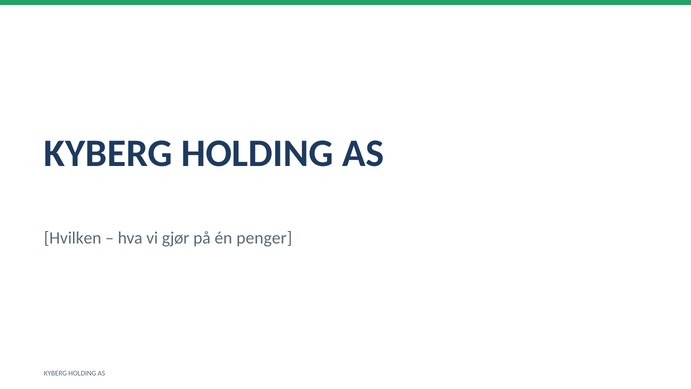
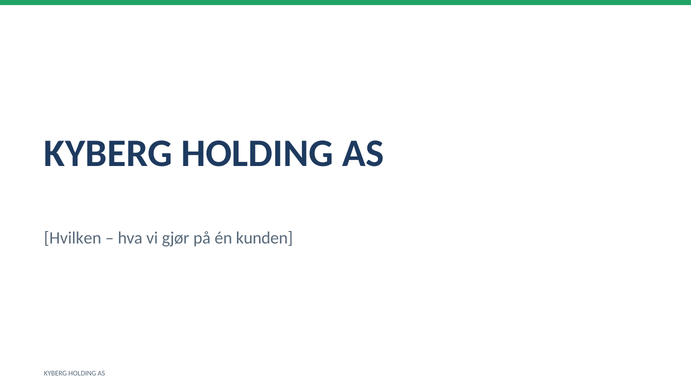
penger: penger -> kunden (264, 238)
